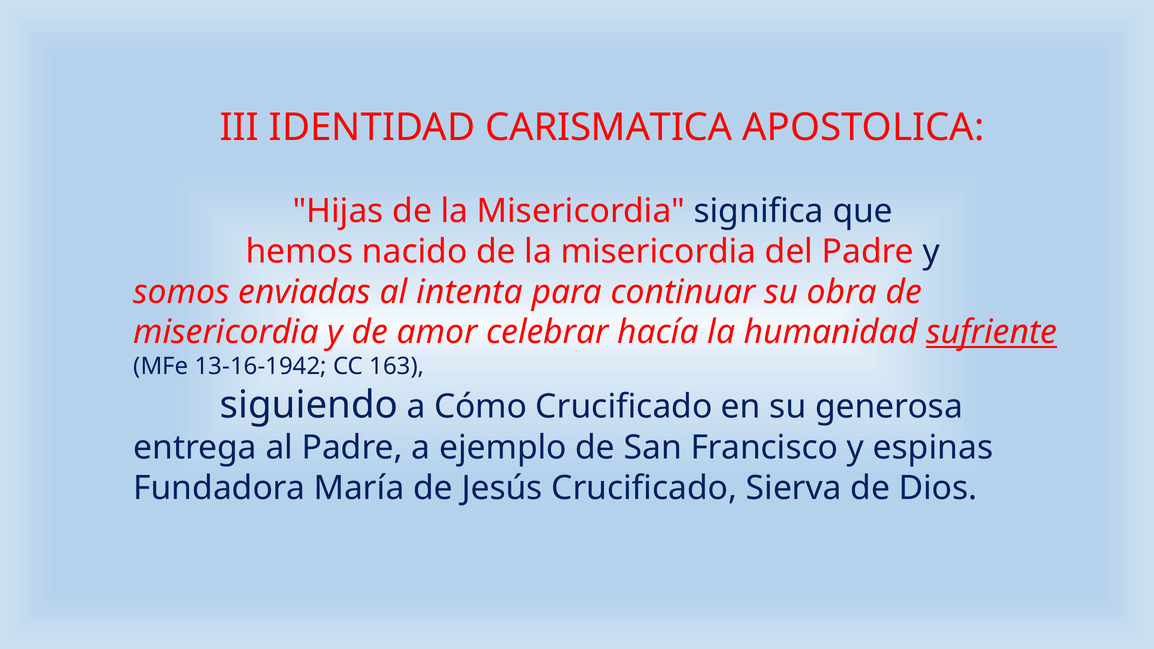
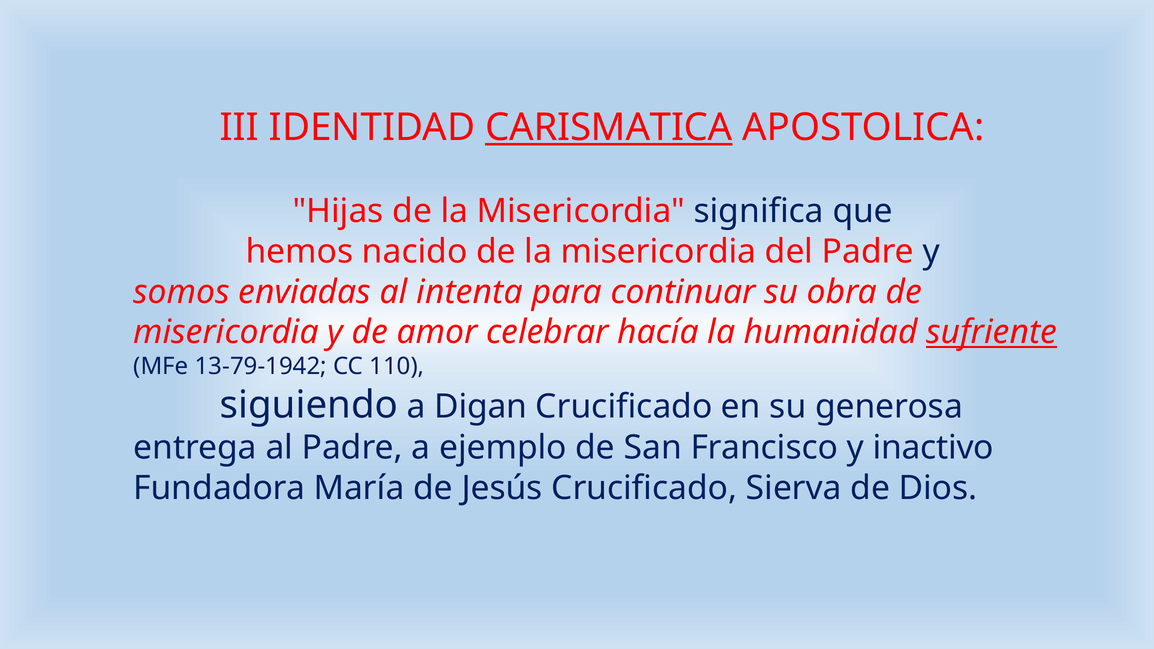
CARISMATICA underline: none -> present (609, 128)
13-16-1942: 13-16-1942 -> 13-79-1942 (261, 366)
163: 163 -> 110 (397, 366)
Cómo: Cómo -> Digan (481, 406)
espinas: espinas -> inactivo (933, 448)
